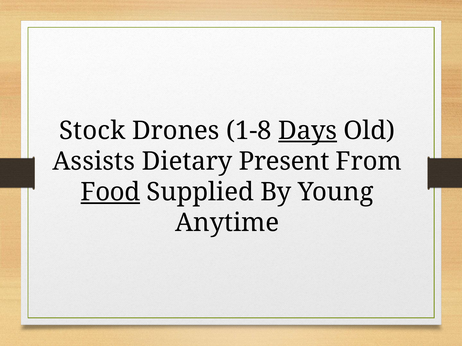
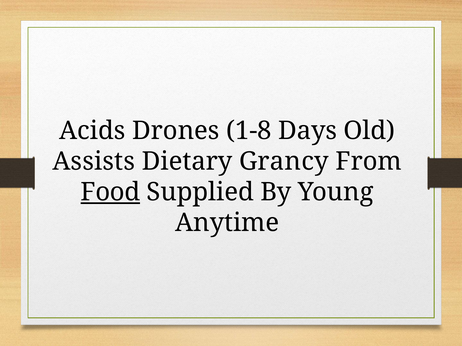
Stock: Stock -> Acids (92, 131)
Days underline: present -> none (308, 131)
Present: Present -> Grancy (284, 162)
